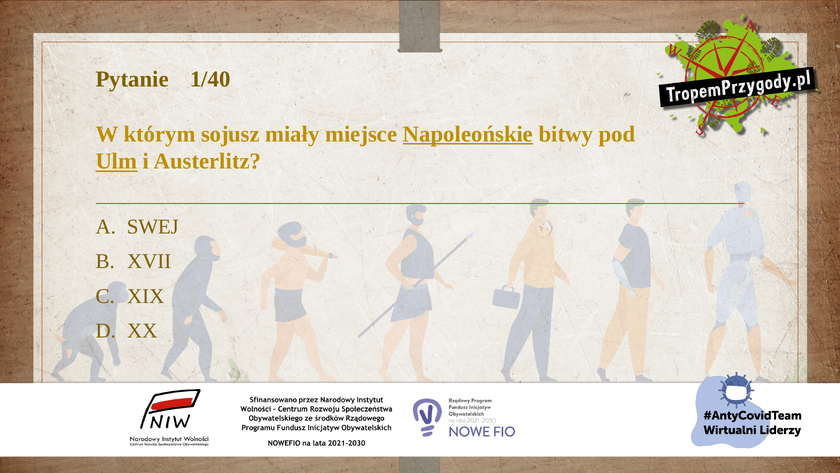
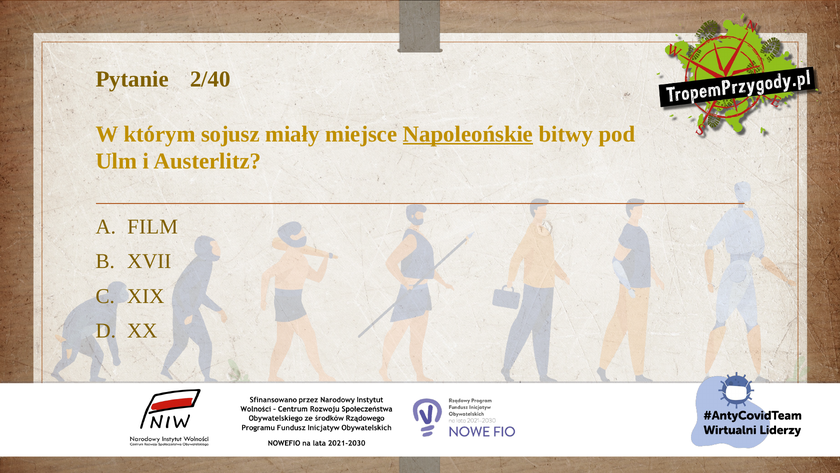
1/40: 1/40 -> 2/40 (210, 79)
Ulm underline: present -> none (116, 161)
SWEJ: SWEJ -> FILM (153, 227)
